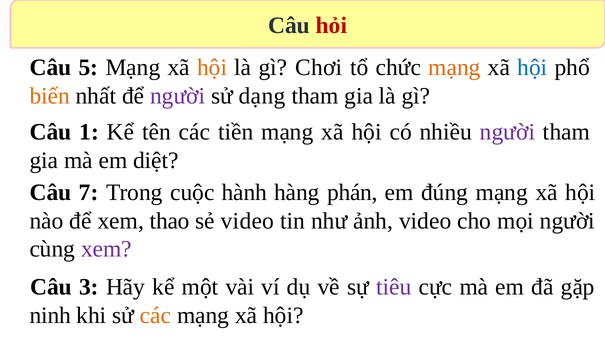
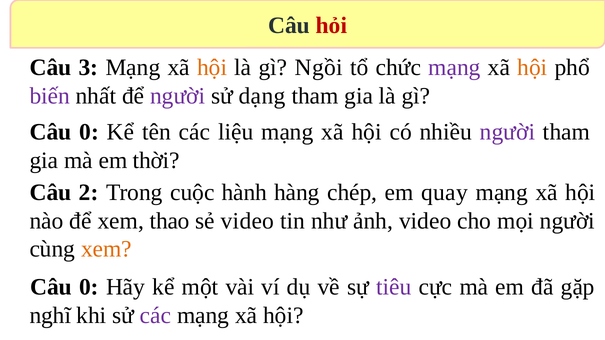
5: 5 -> 3 (88, 68)
Chơi: Chơi -> Ngồi (319, 68)
mạng colour: orange -> purple (455, 68)
hội colour: blue -> orange (532, 68)
biến colour: orange -> purple (50, 96)
1: 1 -> 0 (89, 132)
tiền: tiền -> liệu (236, 132)
diệt: diệt -> thời (156, 160)
7: 7 -> 2 (89, 193)
phán: phán -> chép (352, 193)
đúng: đúng -> quay (445, 193)
xem colour: purple -> orange (106, 249)
3: 3 -> 0 (89, 287)
ninh: ninh -> nghĩ (50, 316)
các colour: orange -> purple (156, 316)
